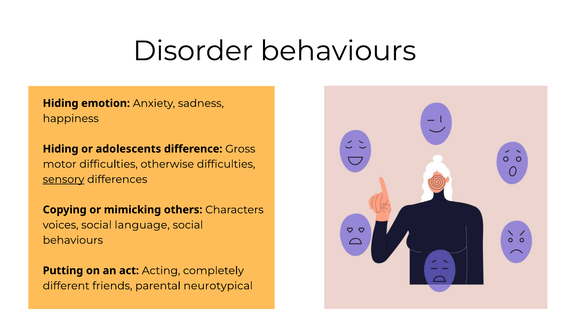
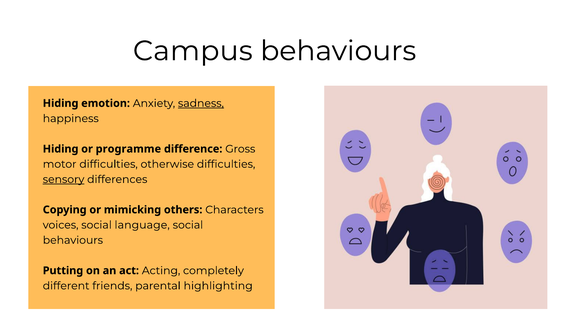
Disorder: Disorder -> Campus (193, 51)
sadness underline: none -> present (201, 103)
adolescents: adolescents -> programme (128, 149)
neurotypical: neurotypical -> highlighting (218, 286)
